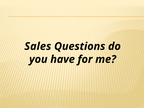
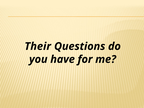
Sales: Sales -> Their (38, 46)
